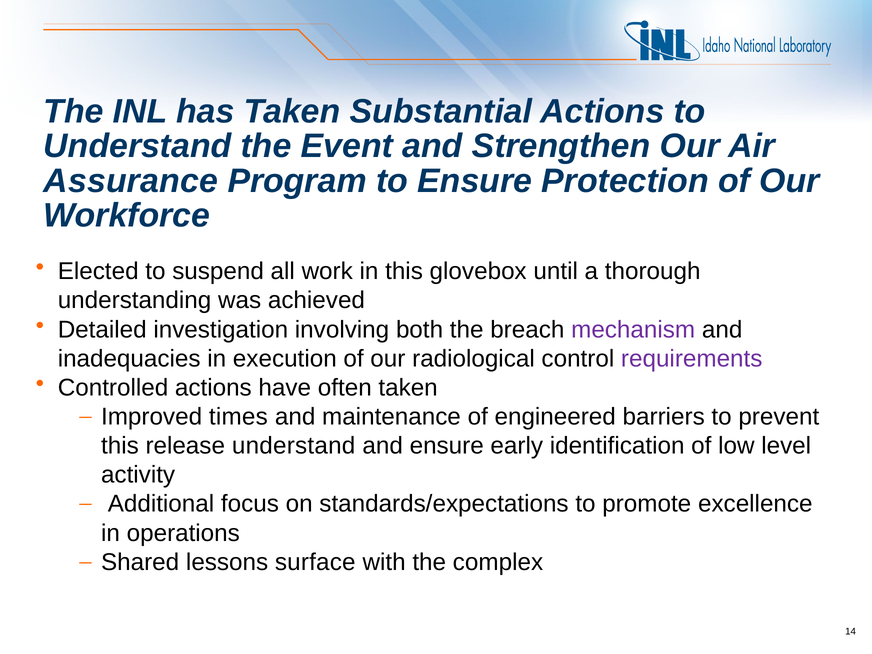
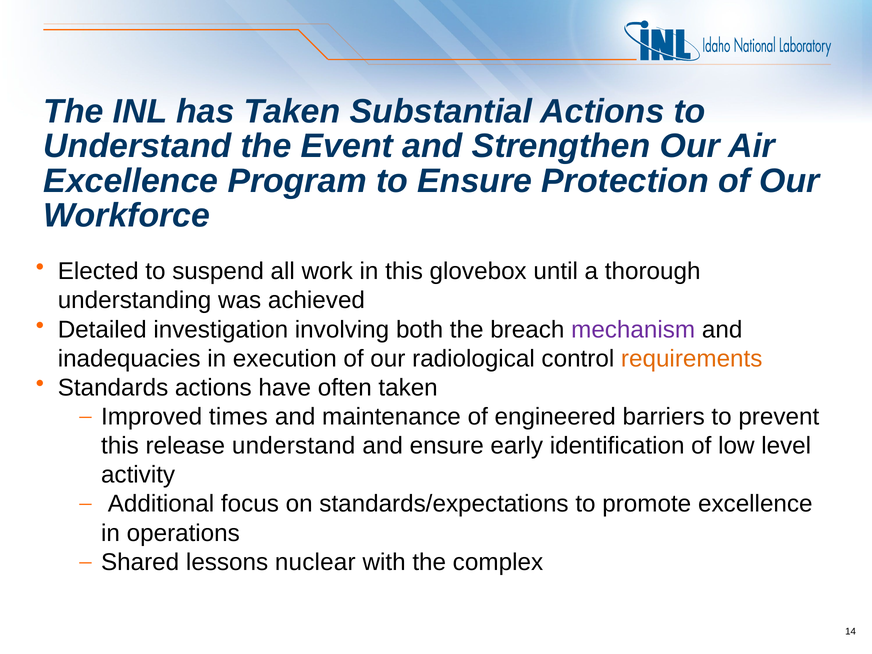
Assurance: Assurance -> Excellence (131, 181)
requirements colour: purple -> orange (692, 359)
Controlled: Controlled -> Standards (113, 388)
surface: surface -> nuclear (315, 562)
